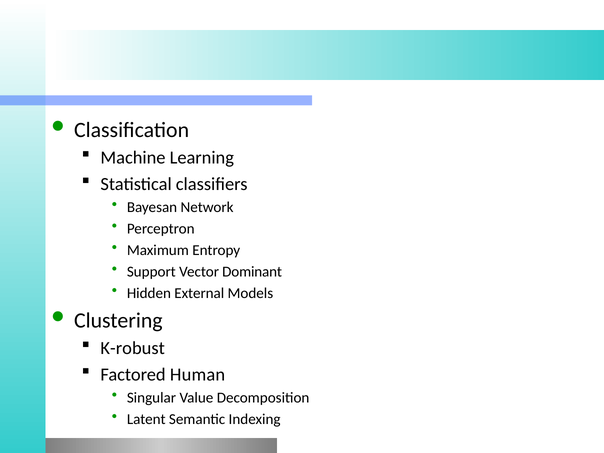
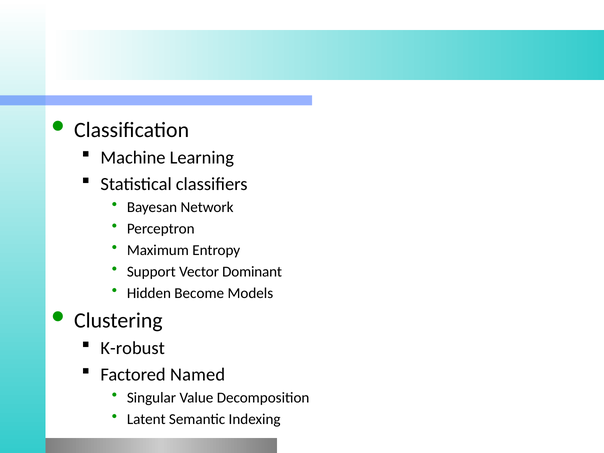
External: External -> Become (199, 293)
Human: Human -> Named (198, 374)
